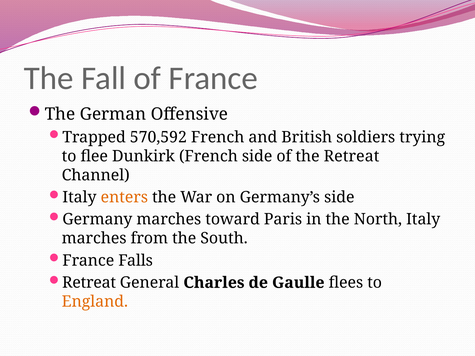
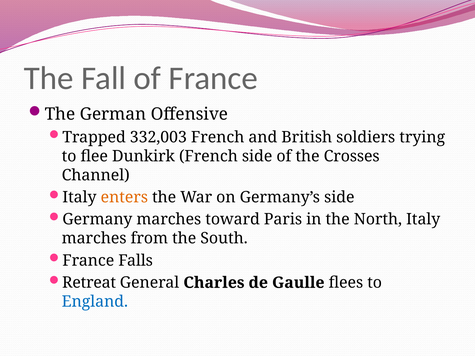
570,592: 570,592 -> 332,003 (158, 137)
the Retreat: Retreat -> Crosses (352, 156)
England colour: orange -> blue (95, 302)
